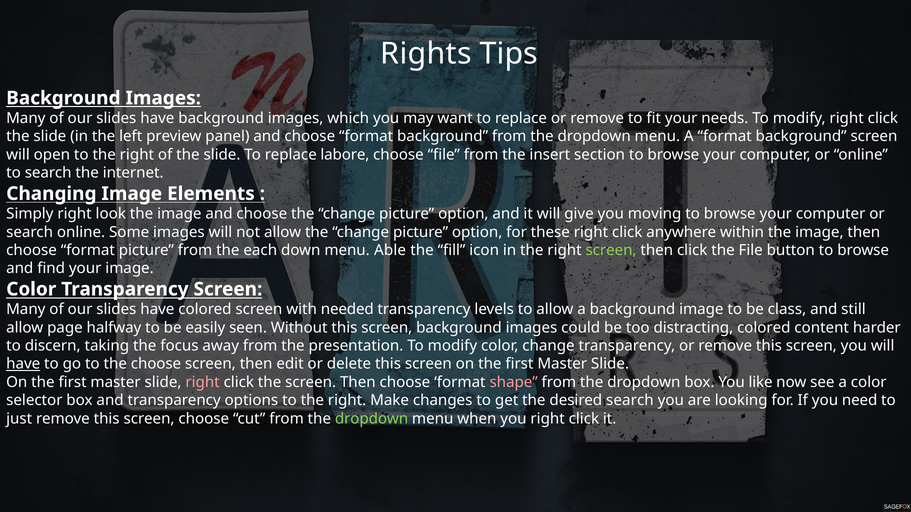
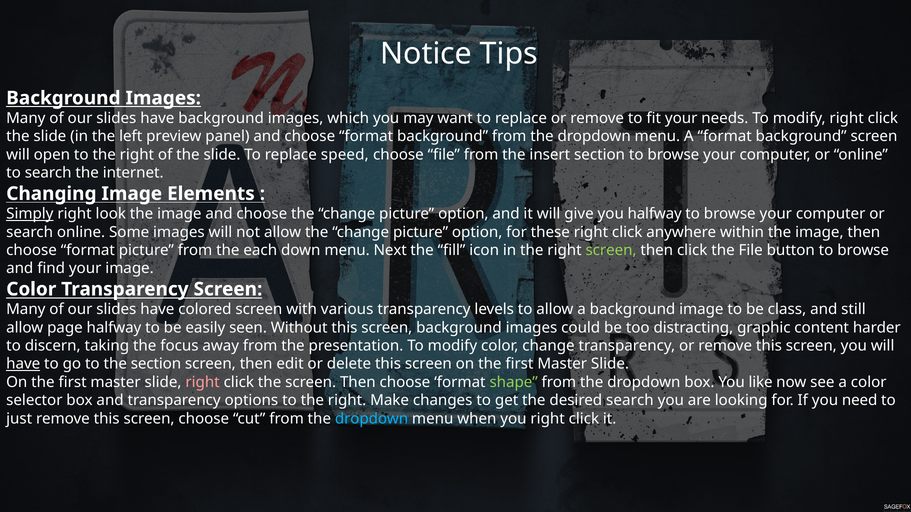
Rights: Rights -> Notice (426, 54)
labore: labore -> speed (345, 155)
Simply underline: none -> present (30, 214)
you moving: moving -> halfway (655, 214)
Able: Able -> Next (390, 250)
needed: needed -> various (347, 310)
distracting colored: colored -> graphic (764, 328)
the choose: choose -> section (156, 364)
shape colour: pink -> light green (514, 382)
dropdown colour: light green -> light blue (372, 419)
